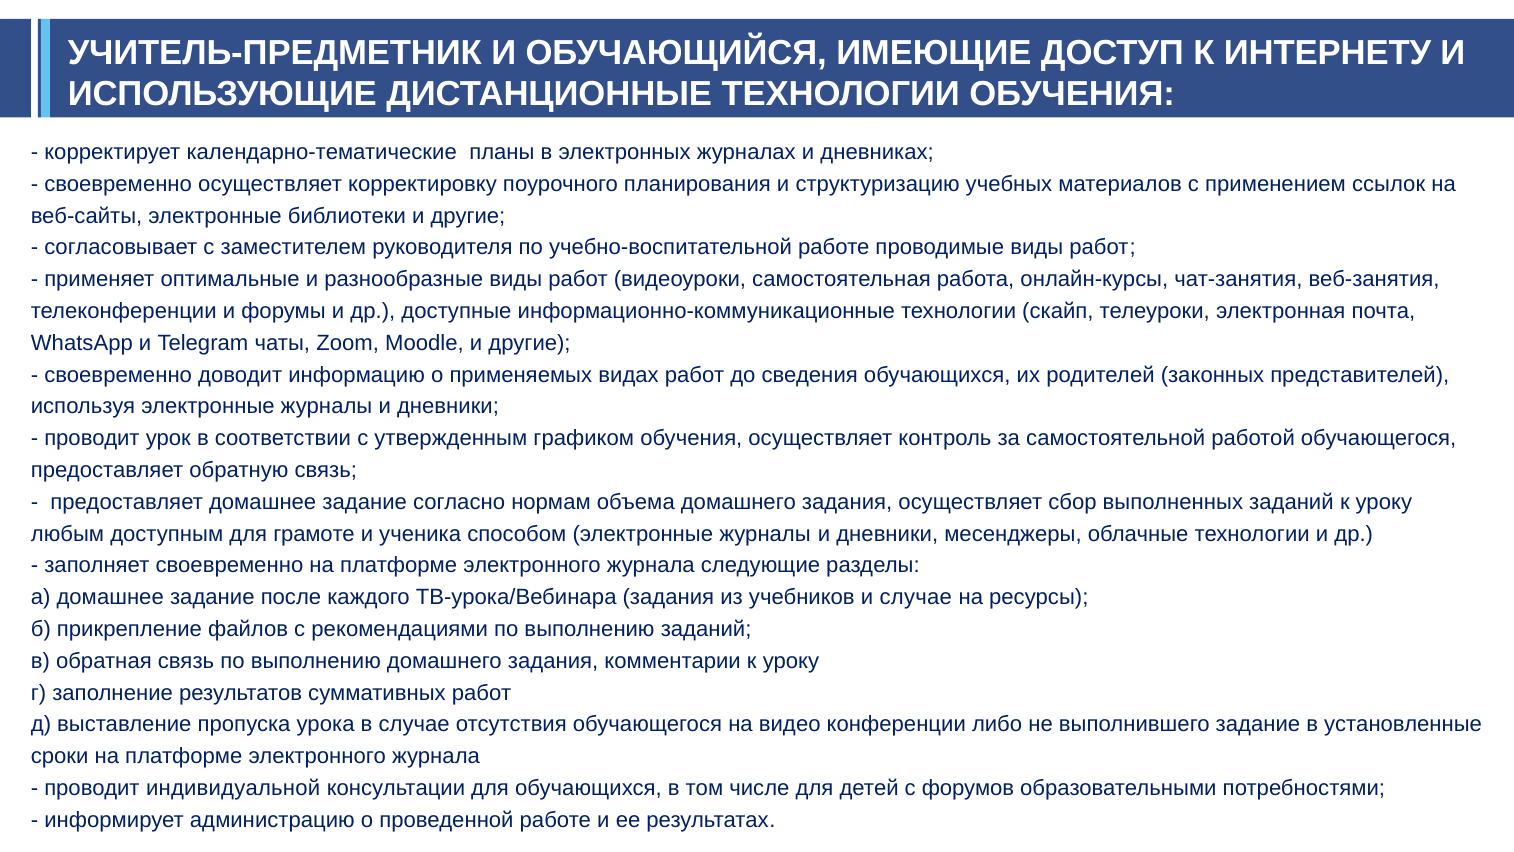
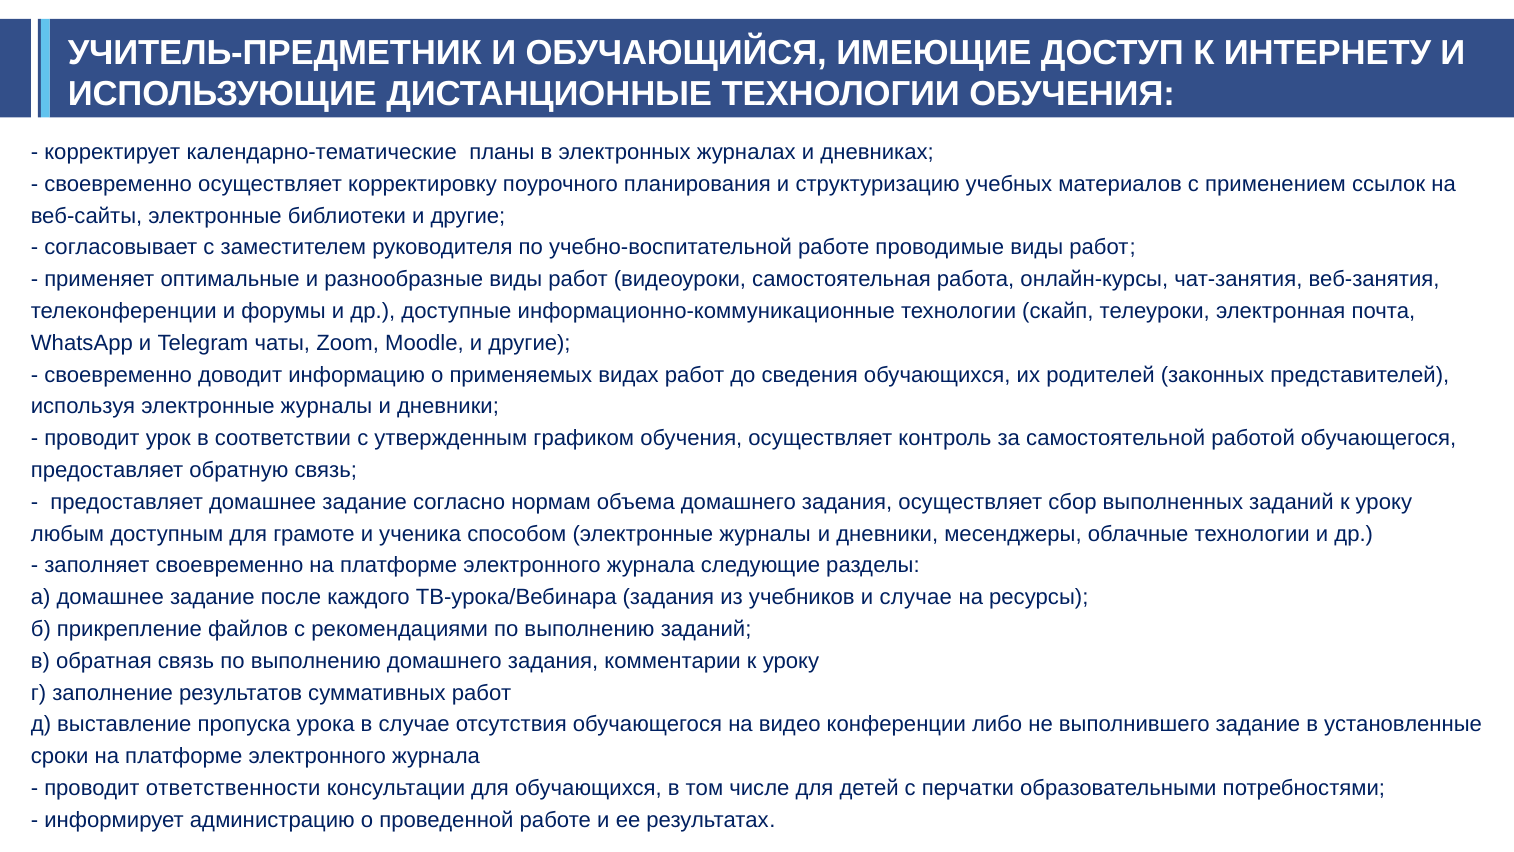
индивидуальной: индивидуальной -> ответственности (233, 788)
форумов: форумов -> перчатки (968, 788)
